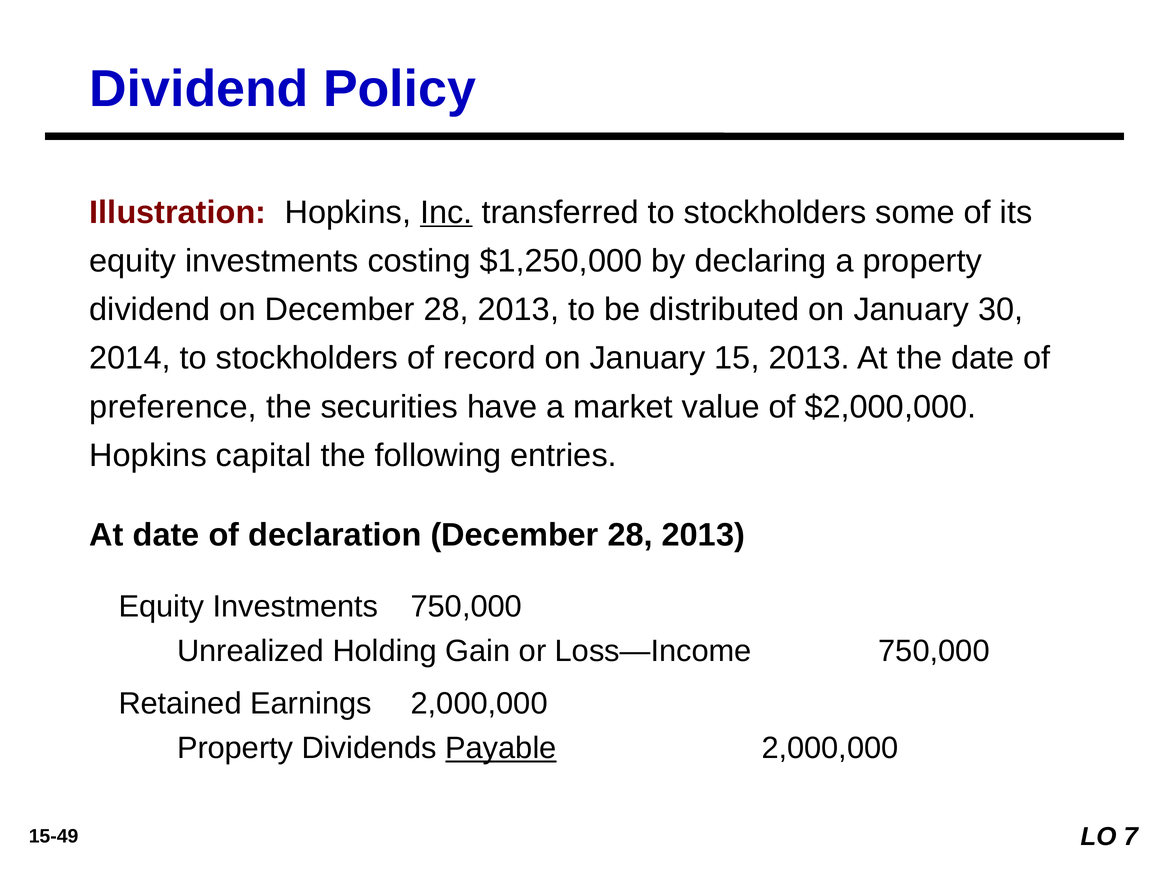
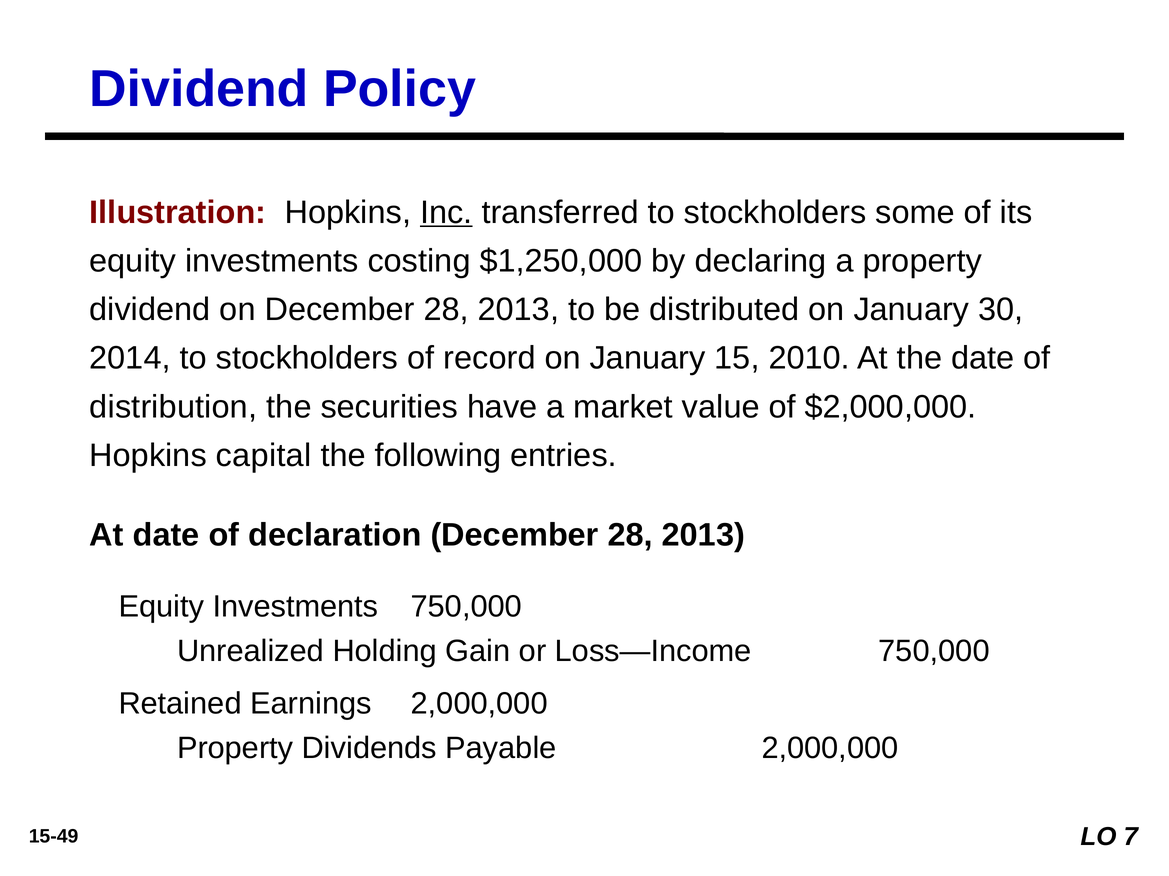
15 2013: 2013 -> 2010 (809, 359)
preference: preference -> distribution (173, 407)
Payable underline: present -> none (501, 749)
